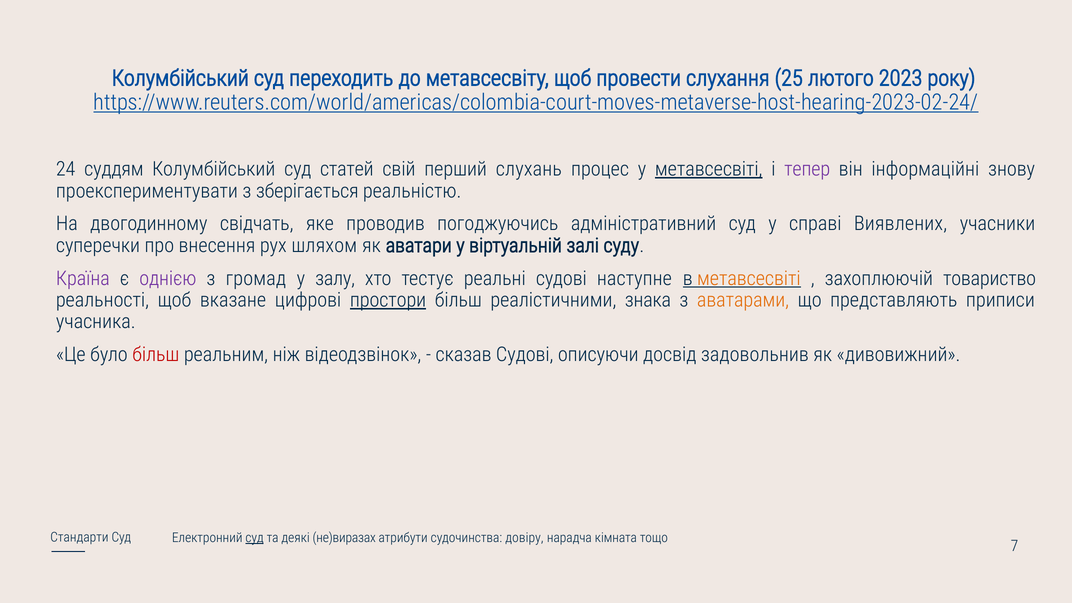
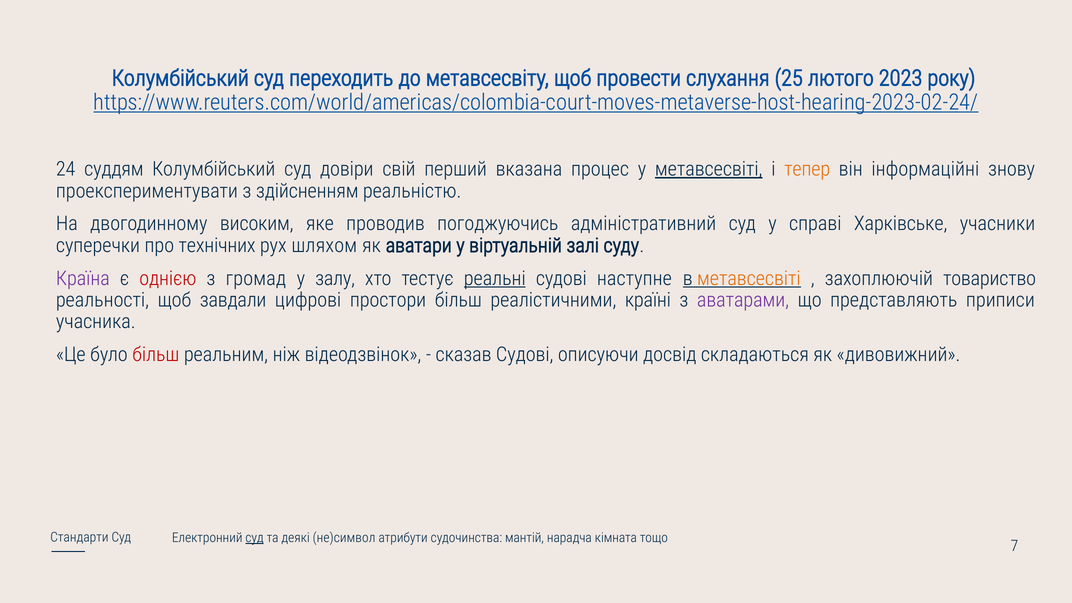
статей: статей -> довіри (347, 169)
слухань: слухань -> вказана (529, 169)
тепер colour: purple -> orange (807, 169)
зберігається: зберігається -> здійсненням (307, 191)
свідчать: свідчать -> високим (257, 224)
Виявлених: Виявлених -> Харківське (901, 224)
внесення: внесення -> технічних (217, 246)
однією colour: purple -> red (168, 278)
реальні underline: none -> present (495, 278)
вказане: вказане -> завдали (233, 300)
простори underline: present -> none (388, 300)
знака: знака -> країні (648, 300)
аватарами colour: orange -> purple (743, 300)
задовольнив: задовольнив -> складаються (755, 355)
не)виразах: не)виразах -> не)символ (344, 538)
довіру: довіру -> мантій (525, 538)
